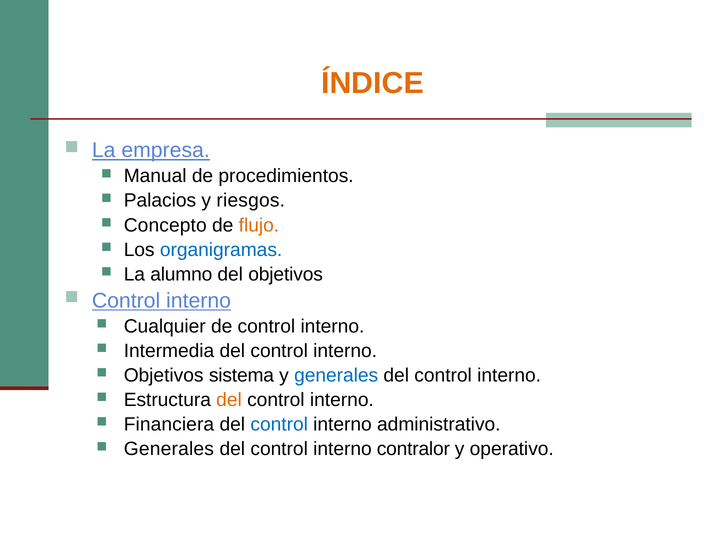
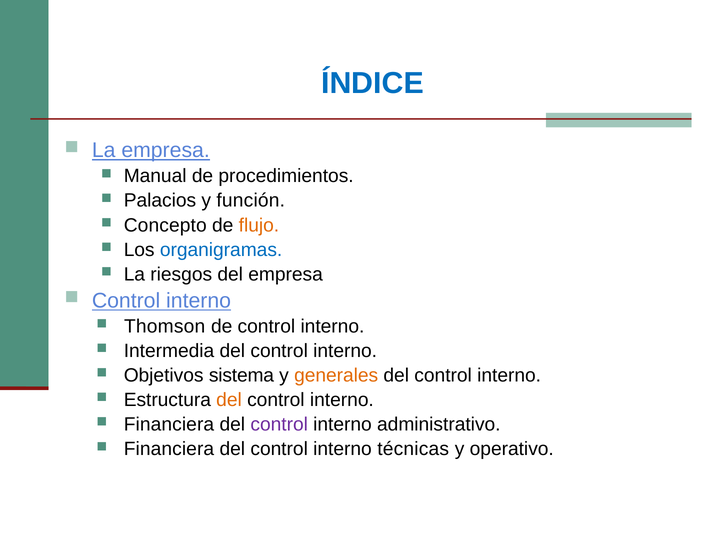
ÍNDICE colour: orange -> blue (373, 83)
riesgos: riesgos -> función (251, 201)
alumno: alumno -> riesgos (181, 274)
del objetivos: objetivos -> empresa (286, 274)
Cualquier: Cualquier -> Thomson (165, 326)
generales colour: blue -> orange (336, 375)
control colour: blue -> purple (279, 425)
Generales: Generales -> Financiera (169, 449)
contralor: contralor -> técnicas (413, 449)
